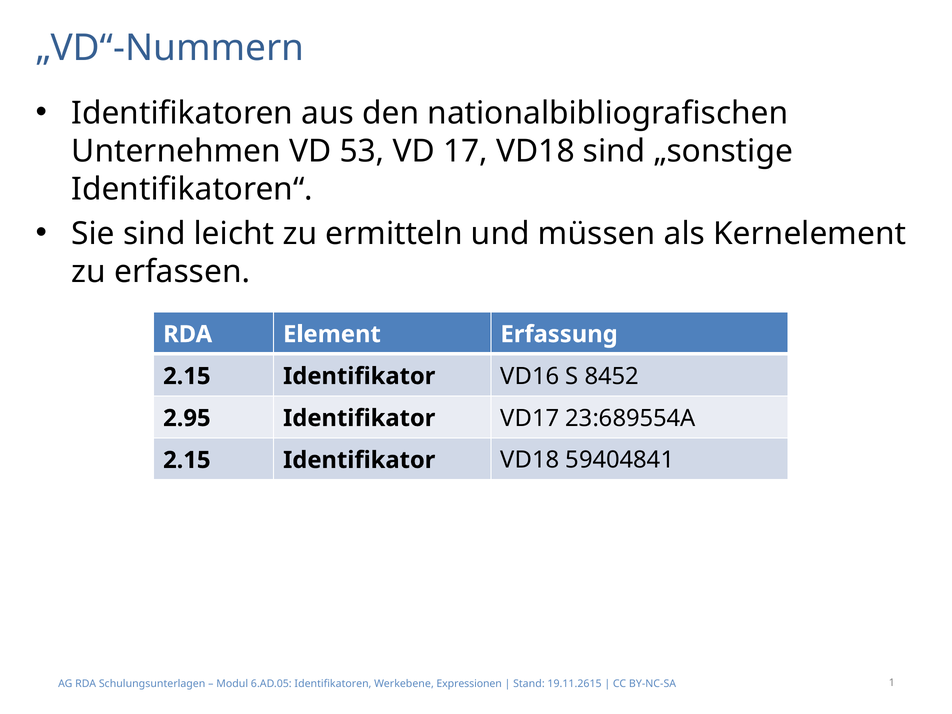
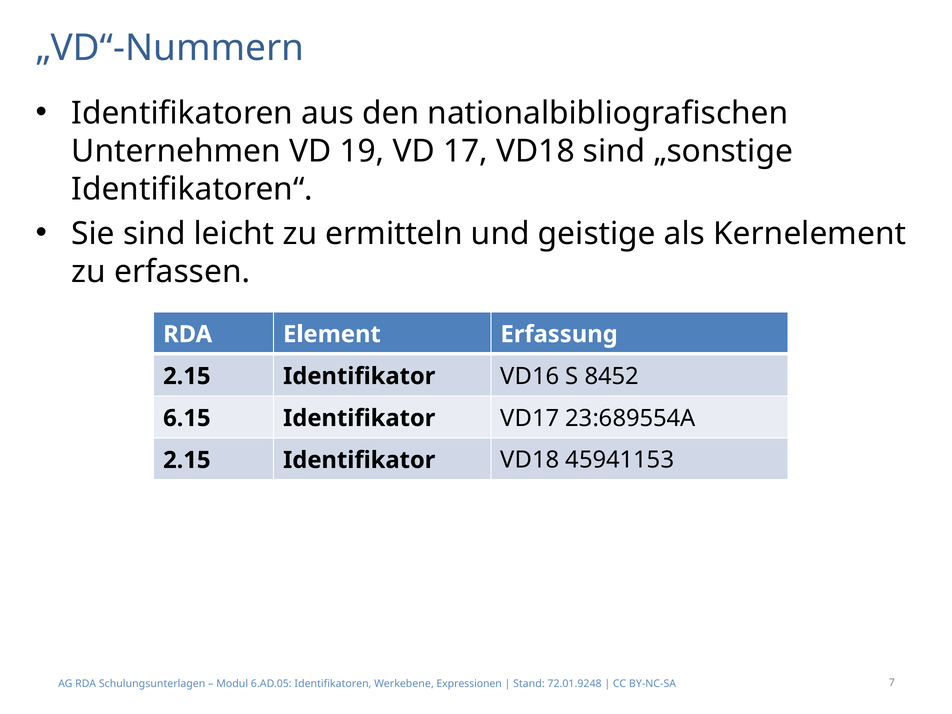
53: 53 -> 19 (362, 151)
müssen: müssen -> geistige (597, 234)
2.95: 2.95 -> 6.15 (187, 418)
59404841: 59404841 -> 45941153 (620, 460)
19.11.2615: 19.11.2615 -> 72.01.9248 (575, 684)
1: 1 -> 7 (892, 683)
